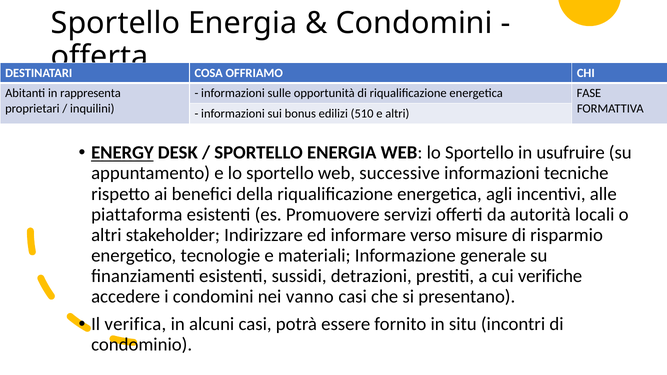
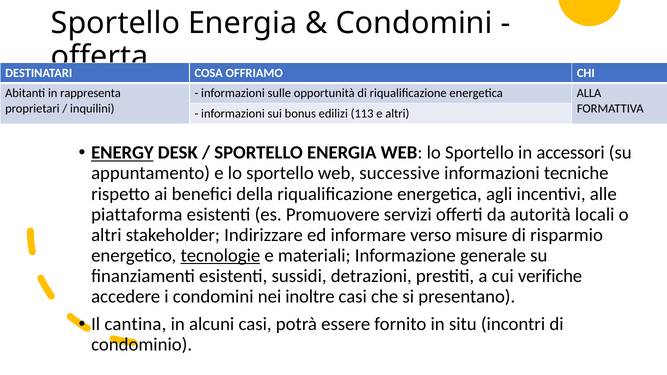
FASE: FASE -> ALLA (589, 93)
510: 510 -> 113 (362, 114)
usufruire: usufruire -> accessori (571, 153)
tecnologie underline: none -> present (220, 256)
vanno: vanno -> inoltre (310, 297)
verifica: verifica -> cantina (135, 324)
